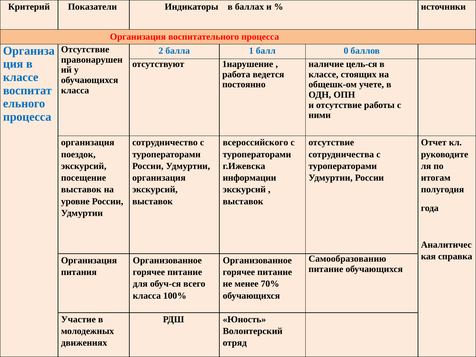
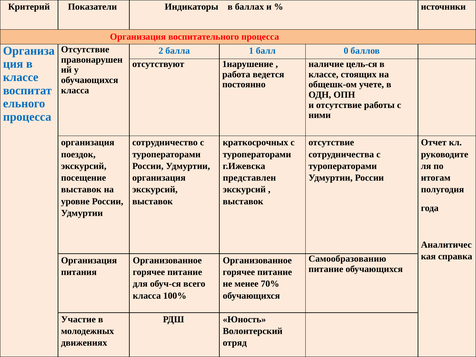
всероссийского: всероссийского -> краткосрочных (256, 143)
информации: информации -> представлен (249, 178)
